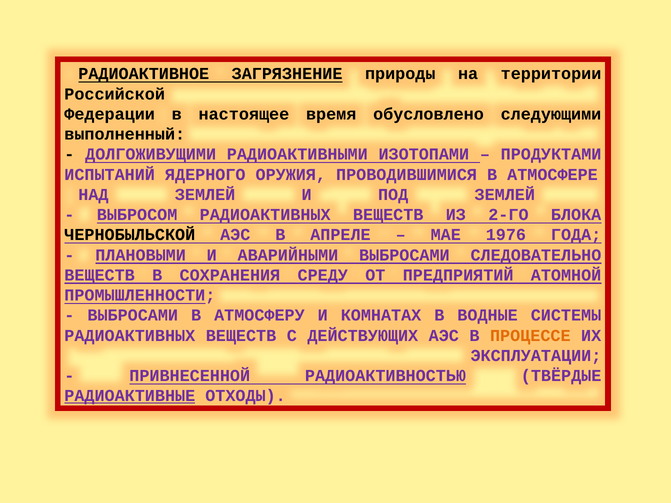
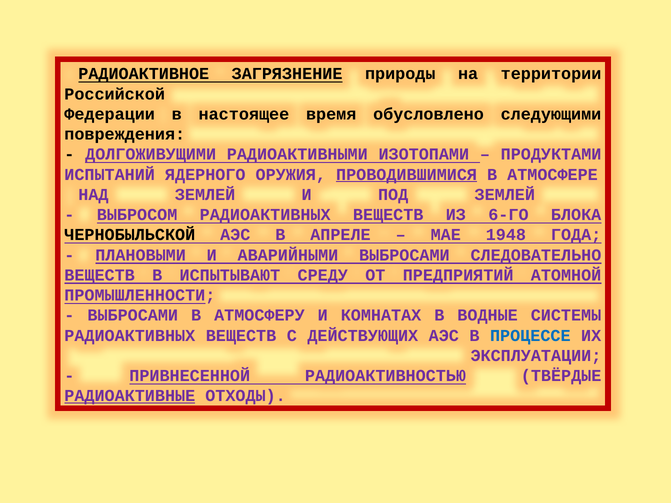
выполненный: выполненный -> повреждения (125, 134)
ПРОВОДИВШИМИСЯ underline: none -> present (407, 175)
2-ГО: 2-ГО -> 6-ГО (508, 215)
1976: 1976 -> 1948 (506, 235)
СОХРАНЕНИЯ: СОХРАНЕНИЯ -> ИСПЫТЫВАЮТ (230, 275)
ПРОЦЕССЕ colour: orange -> blue (530, 336)
